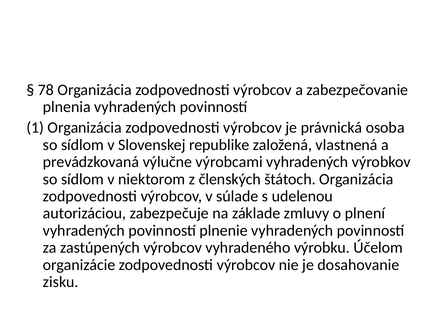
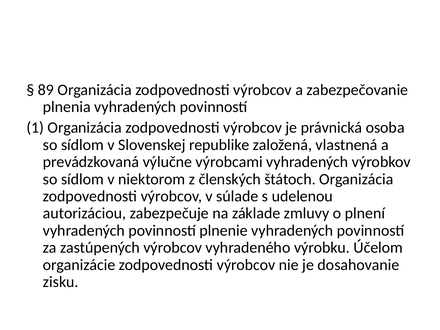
78: 78 -> 89 (46, 90)
